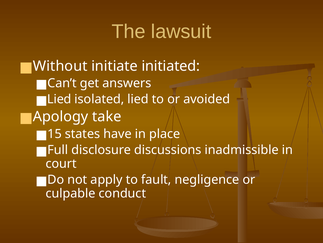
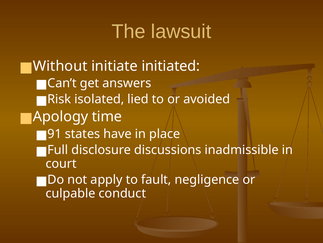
Lied: Lied -> Risk (59, 99)
take: take -> time (107, 116)
15: 15 -> 91 (55, 133)
